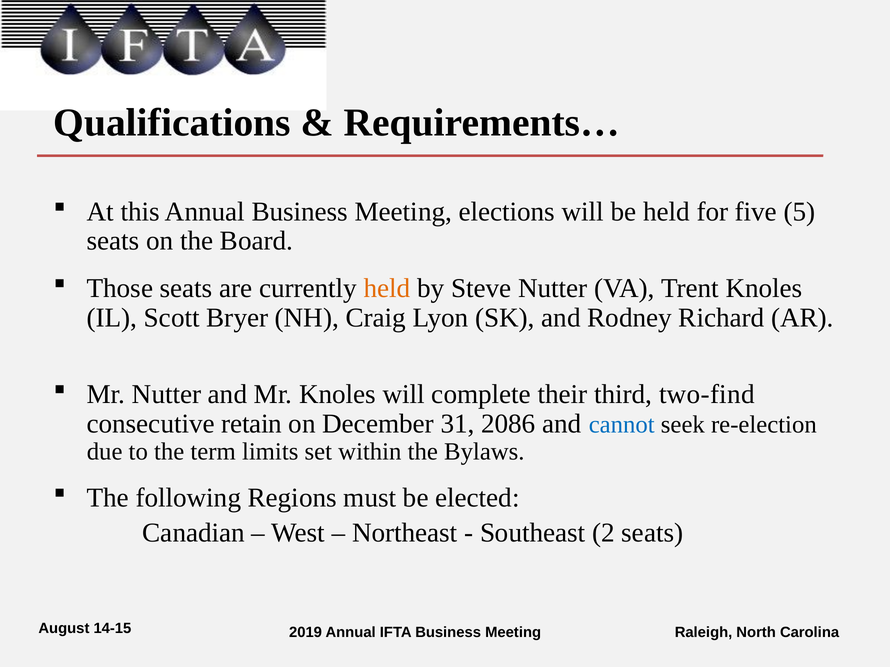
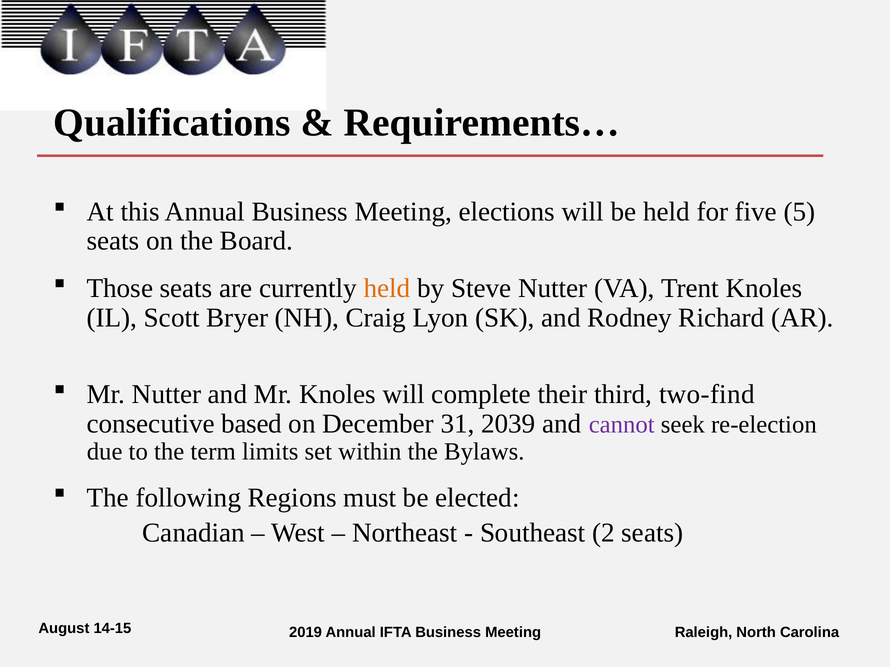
retain: retain -> based (252, 424)
2086: 2086 -> 2039 (508, 424)
cannot colour: blue -> purple (622, 425)
